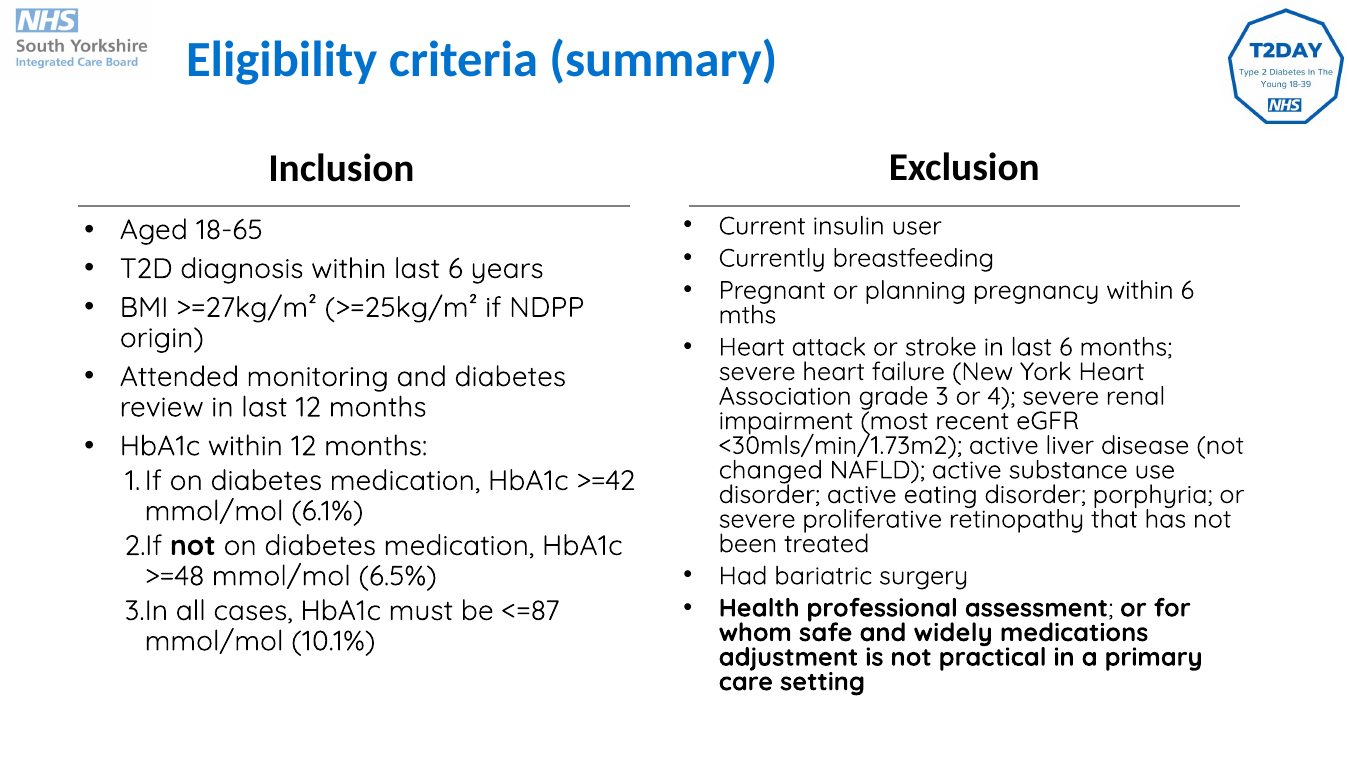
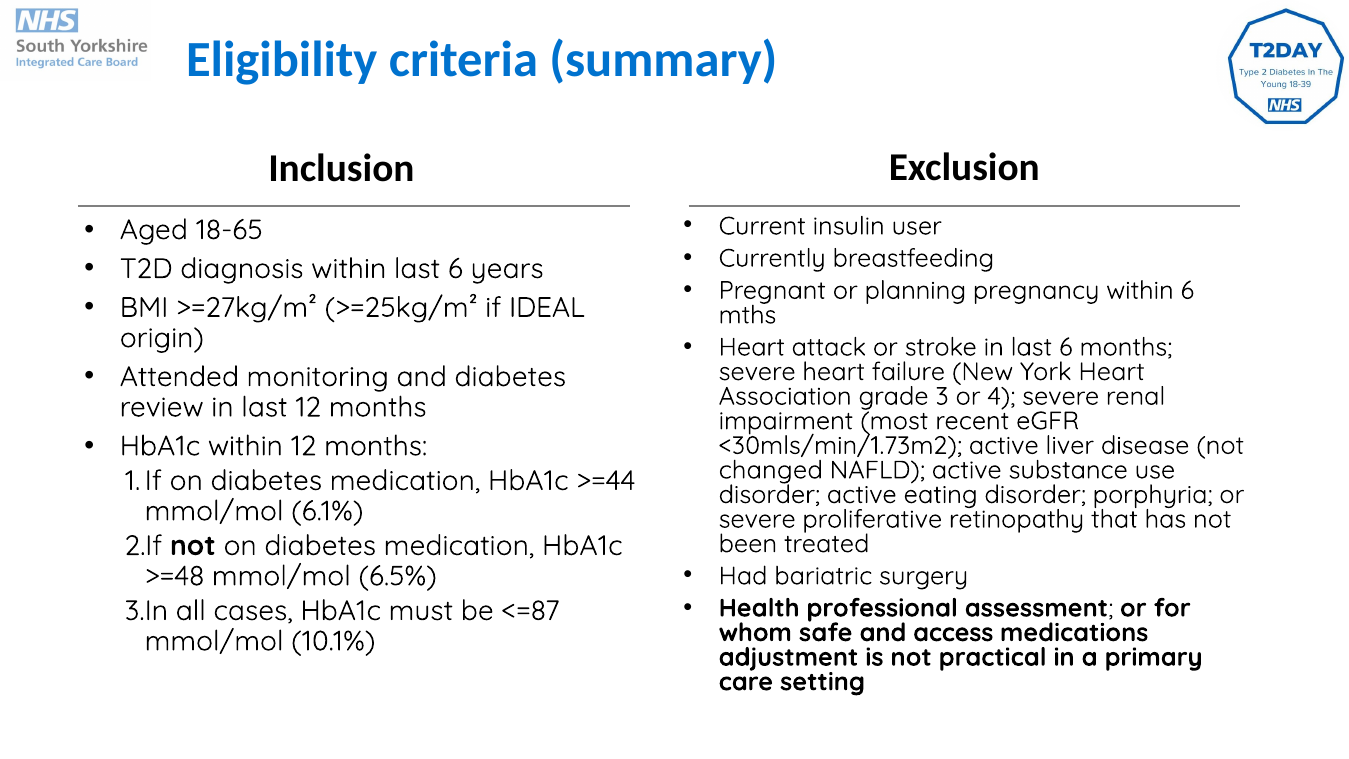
NDPP: NDPP -> IDEAL (547, 308)
>=42: >=42 -> >=44 (606, 481)
widely: widely -> access (953, 633)
